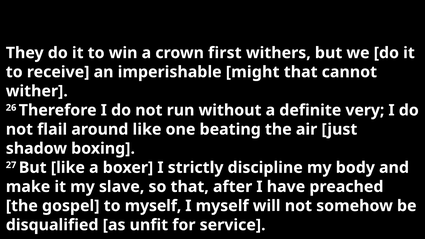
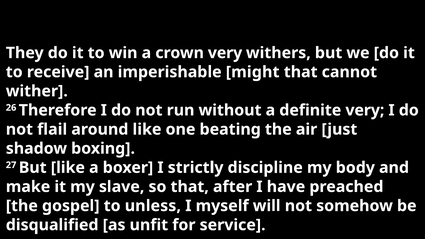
crown first: first -> very (225, 53)
to myself: myself -> unless (153, 206)
